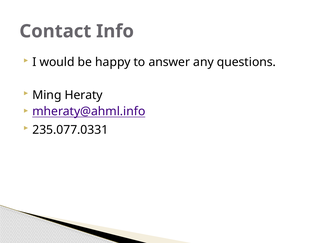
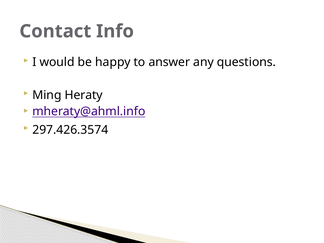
235.077.0331: 235.077.0331 -> 297.426.3574 (70, 130)
